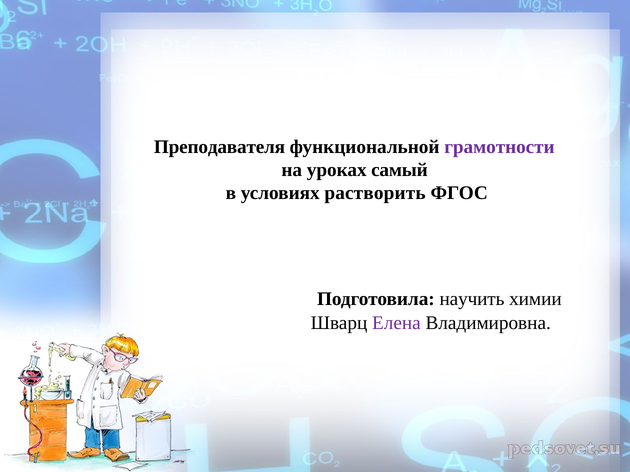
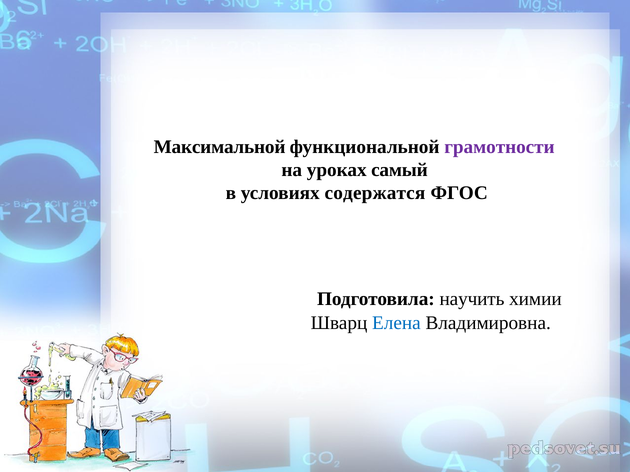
Преподавателя: Преподавателя -> Максимальной (220, 147)
растворить: растворить -> содержатся (375, 193)
Елена colour: purple -> blue (396, 323)
